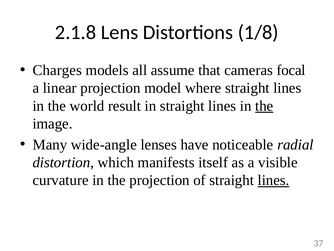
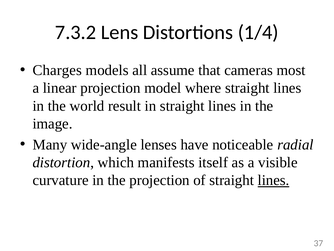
2.1.8: 2.1.8 -> 7.3.2 (76, 32)
1/8: 1/8 -> 1/4 (258, 32)
focal: focal -> most (291, 70)
the underline: present -> none (264, 106)
